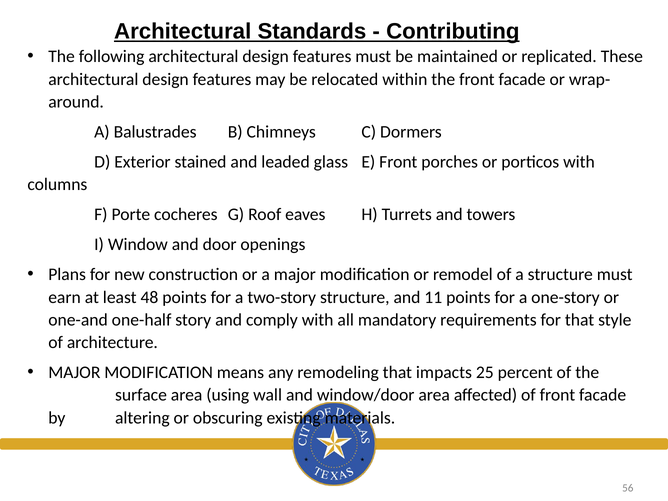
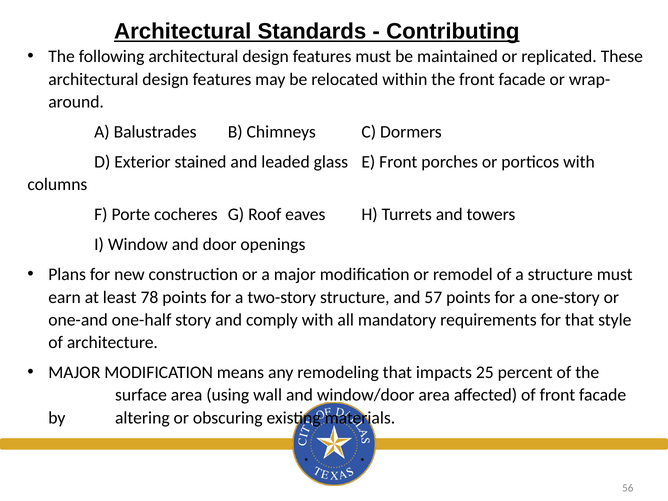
48: 48 -> 78 (149, 297)
11: 11 -> 57 (433, 297)
